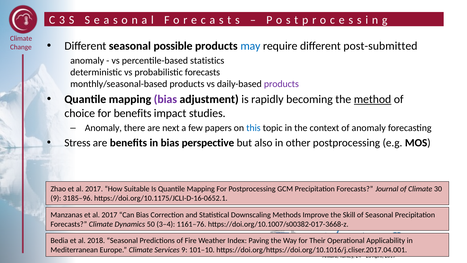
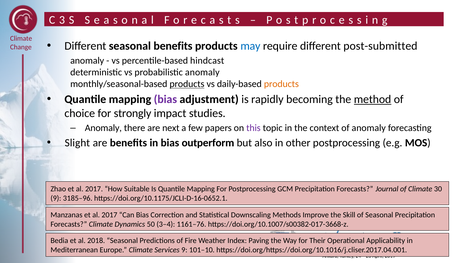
seasonal possible: possible -> benefits (173, 46)
statistics: statistics -> hindcast (207, 61)
probabilistic forecasts: forecasts -> anomaly (202, 72)
products underline: none -> present (187, 84)
products colour: purple -> orange (281, 84)
for benefits: benefits -> strongly (133, 113)
this colour: blue -> purple (253, 128)
Stress: Stress -> Slight (77, 143)
perspective: perspective -> outperform (208, 143)
